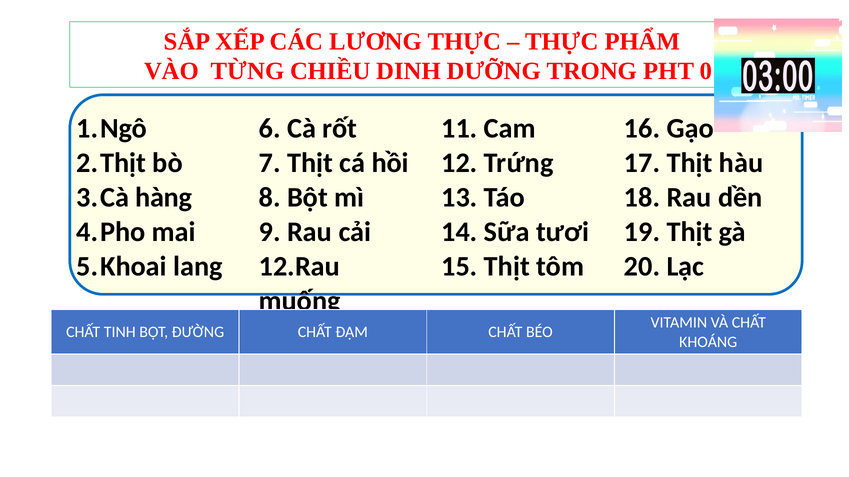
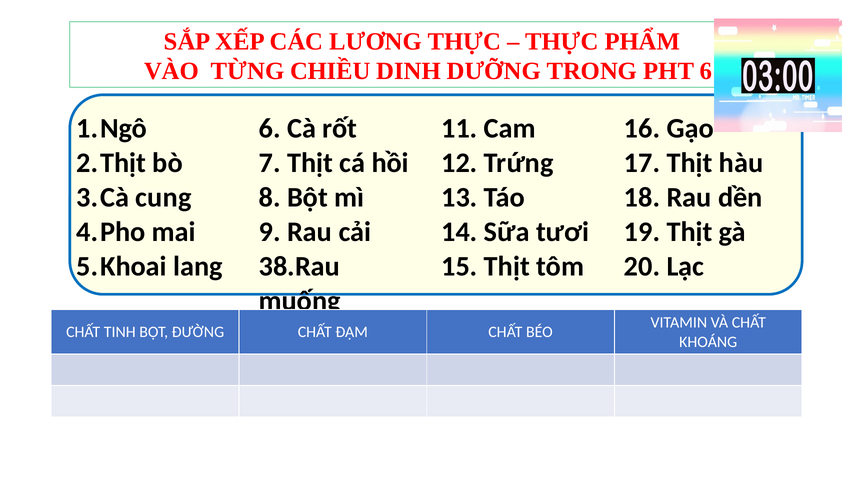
PHT 0: 0 -> 6 (706, 71)
hàng: hàng -> cung (163, 198)
12.Rau: 12.Rau -> 38.Rau (299, 267)
